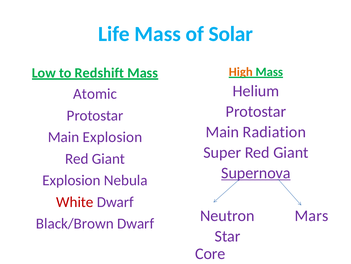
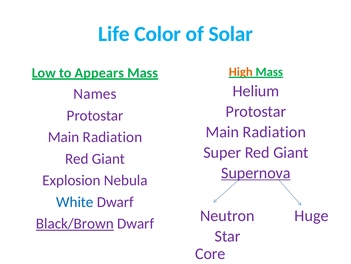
Life Mass: Mass -> Color (158, 34)
Redshift: Redshift -> Appears (99, 73)
Atomic: Atomic -> Names (95, 94)
Explosion: Explosion -> Radiation (112, 137)
White colour: red -> blue (75, 201)
Mars: Mars -> Huge (312, 215)
Black/Brown underline: none -> present (75, 223)
